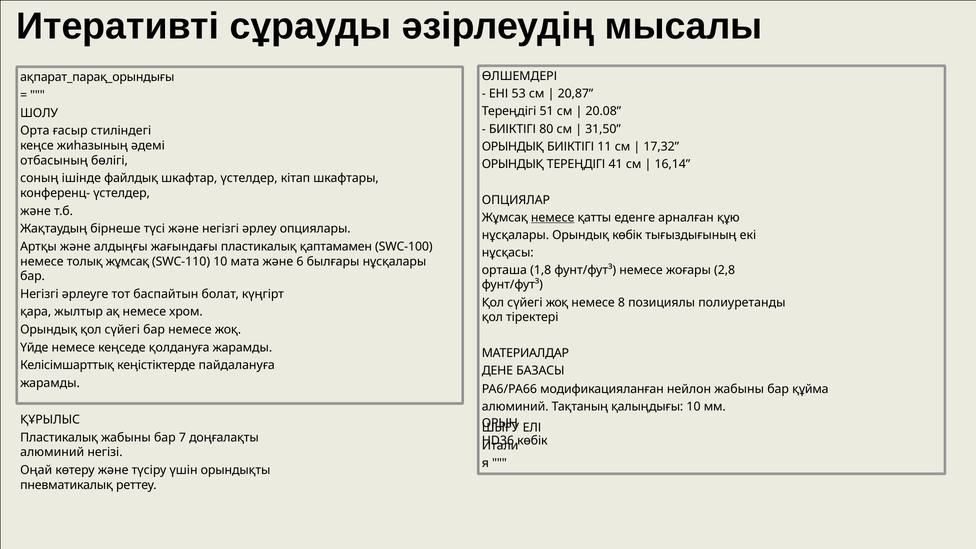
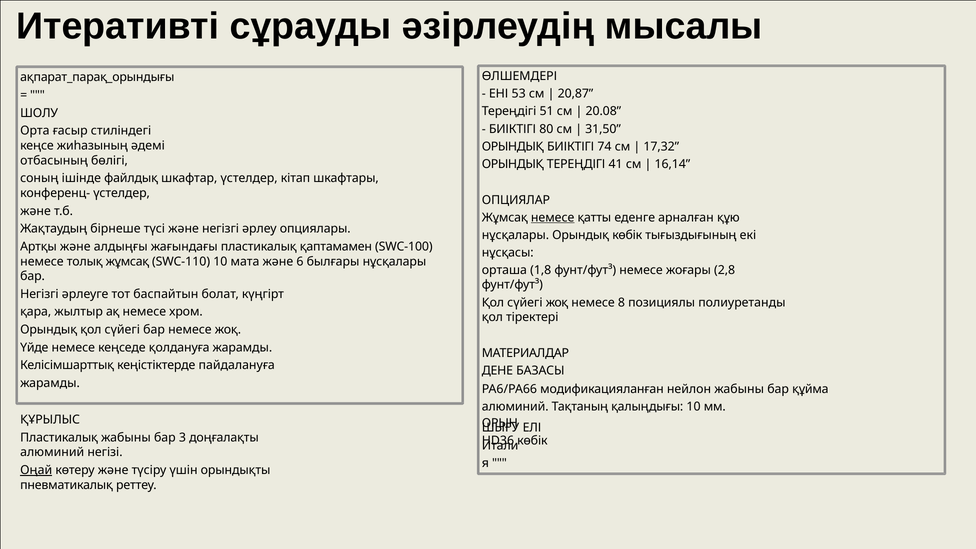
11: 11 -> 74 (605, 147)
7: 7 -> 3 (182, 438)
Оңай underline: none -> present (36, 470)
